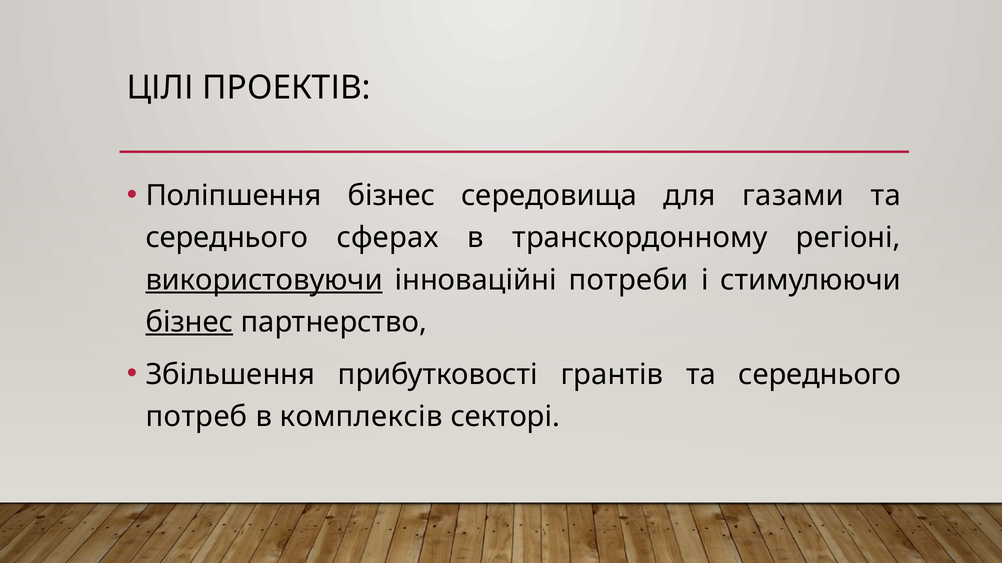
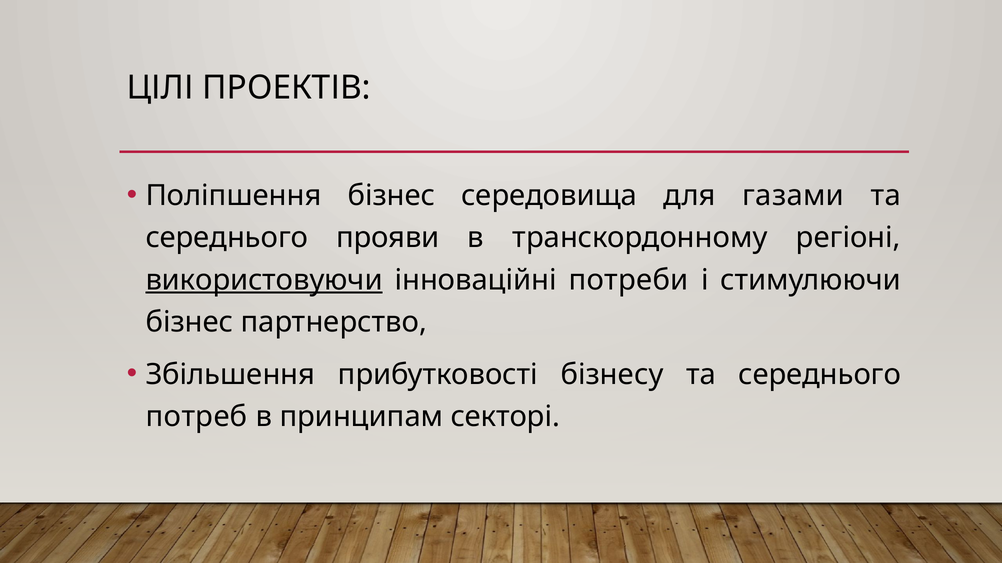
сферах: сферах -> прояви (388, 238)
бізнес underline: present -> none (189, 322)
грантів: грантів -> бізнесу (612, 375)
комплексів: комплексів -> принципам (361, 417)
